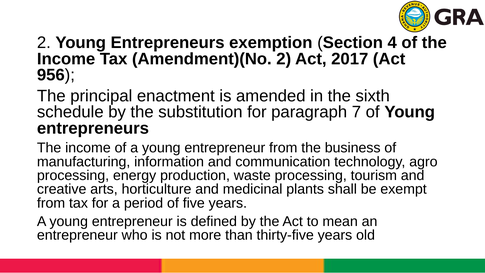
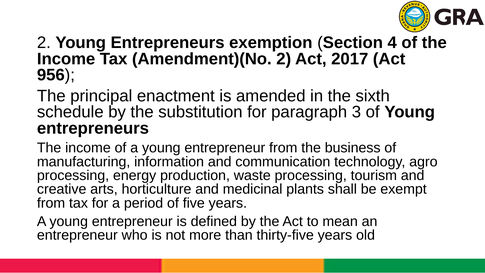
7: 7 -> 3 (356, 112)
